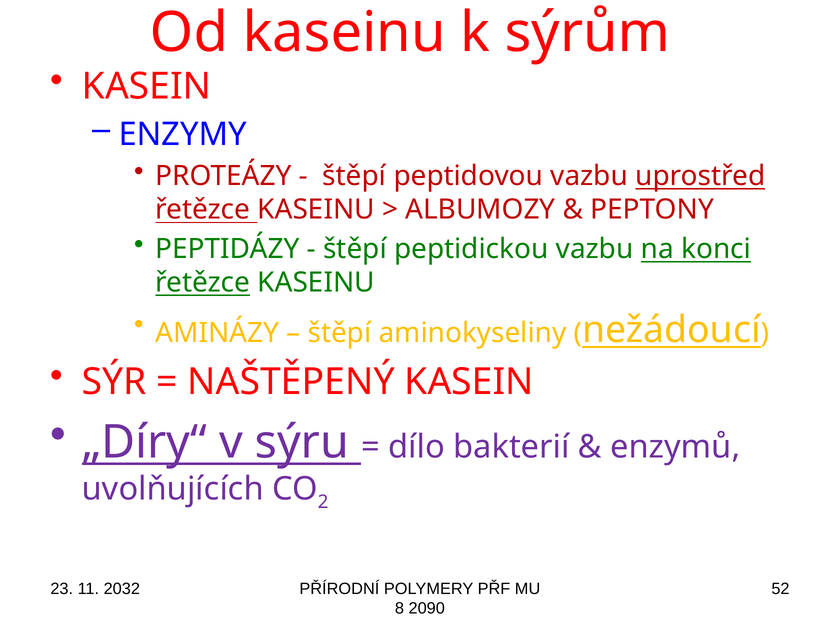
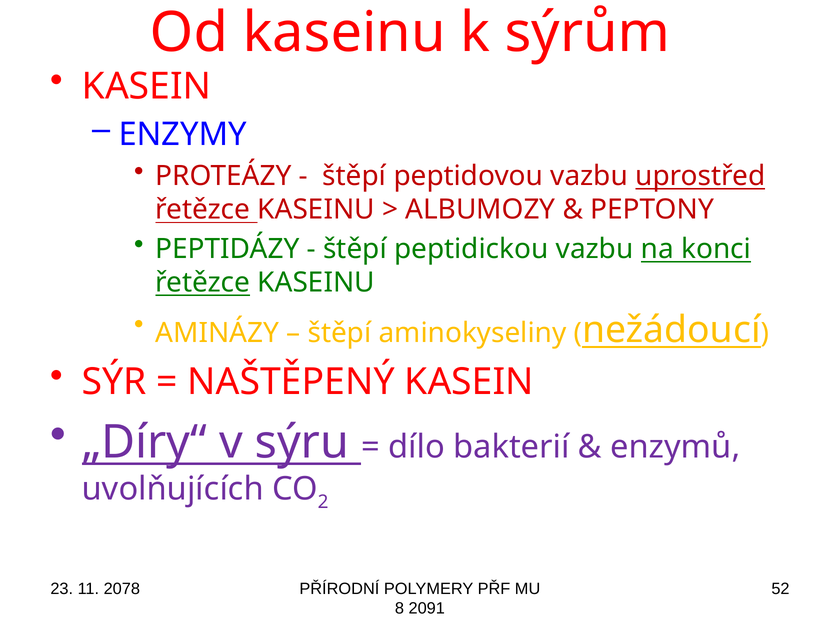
2032: 2032 -> 2078 (122, 589)
2090: 2090 -> 2091 (427, 608)
